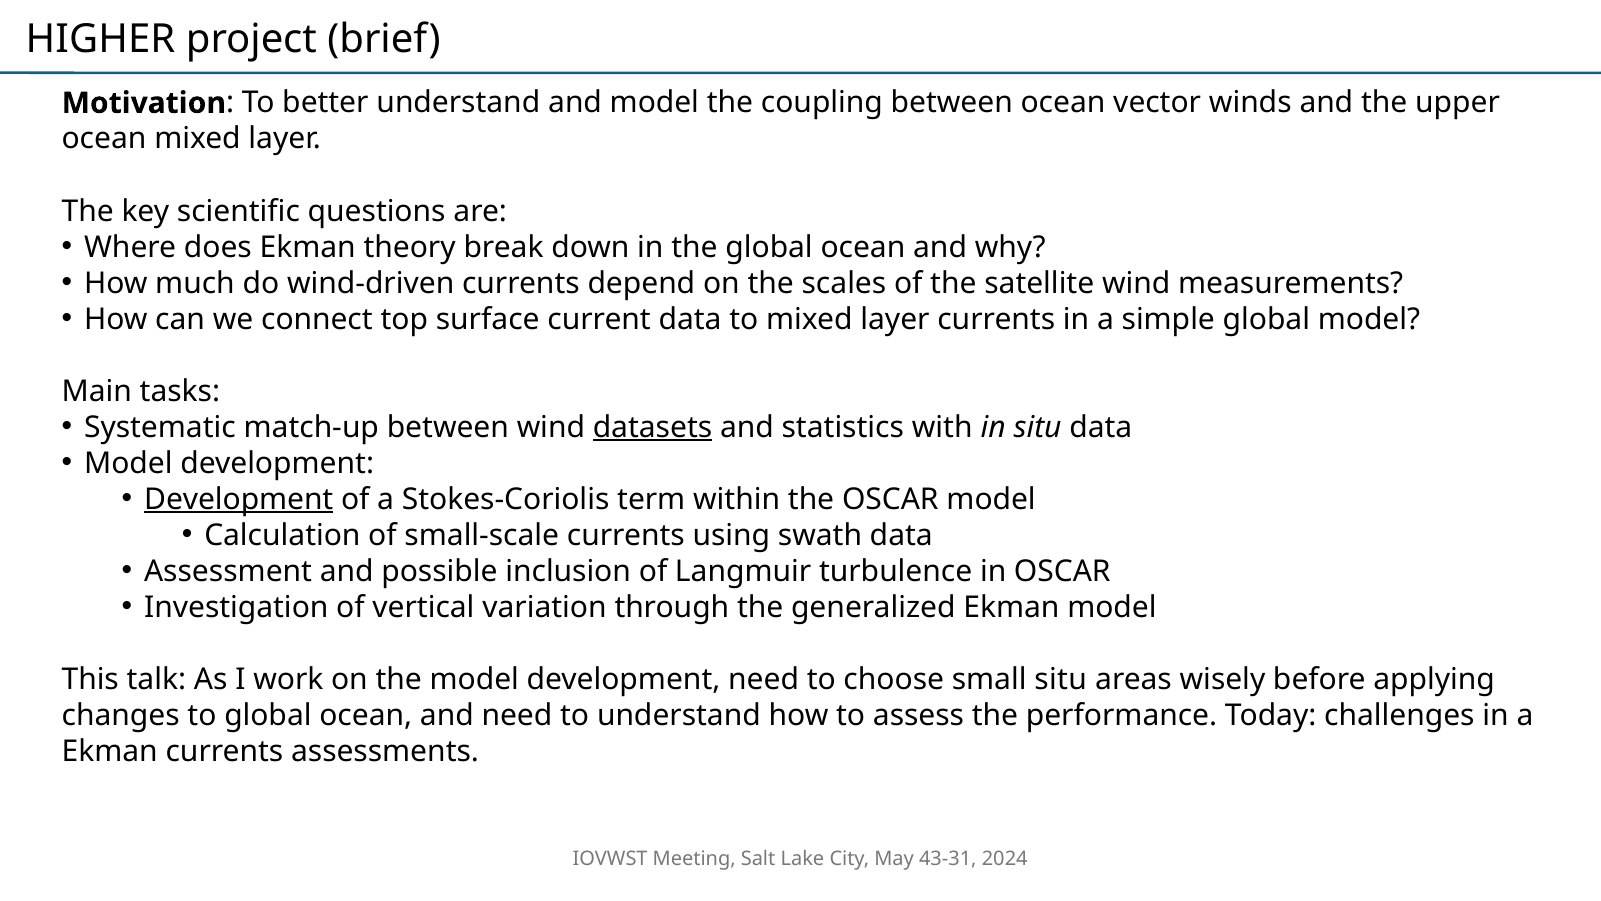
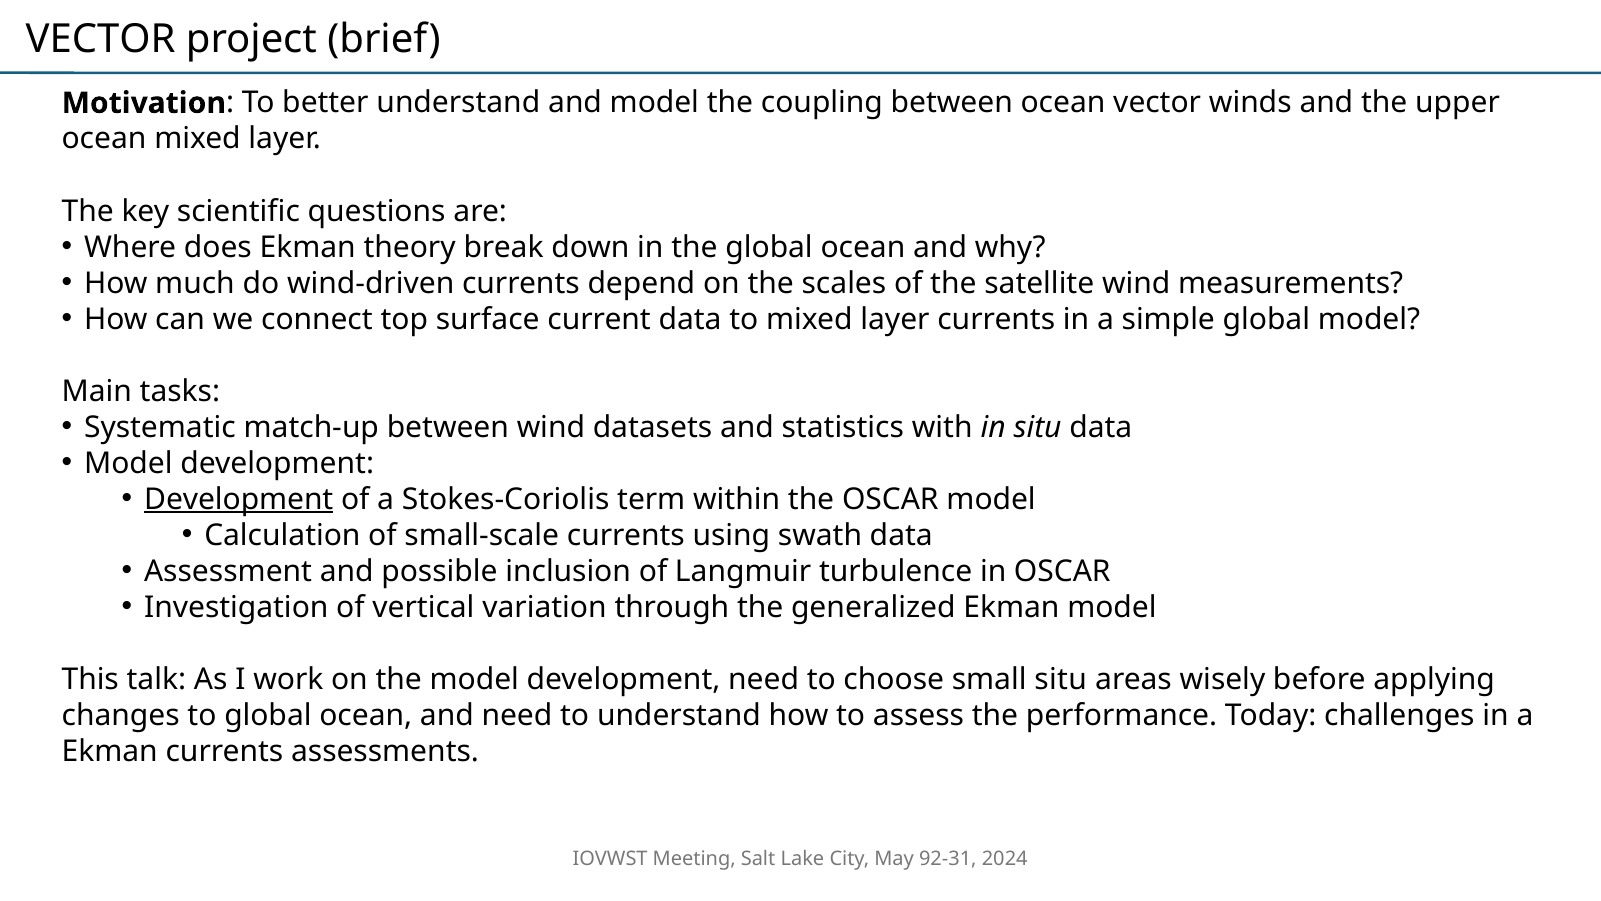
HIGHER: HIGHER -> VECTOR (101, 39)
datasets underline: present -> none (653, 427)
43-31: 43-31 -> 92-31 (948, 858)
